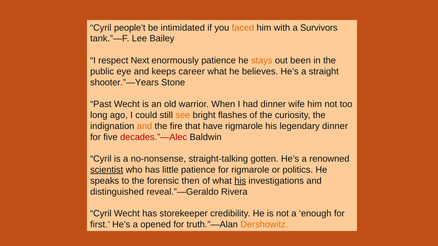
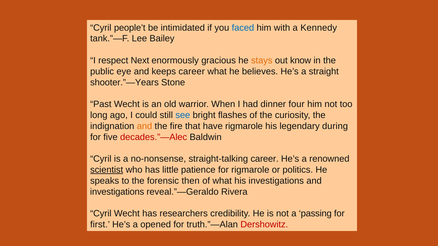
faced colour: orange -> blue (243, 28)
Survivors: Survivors -> Kennedy (319, 28)
enormously patience: patience -> gracious (219, 61)
been: been -> know (301, 61)
wife: wife -> four (297, 104)
see colour: orange -> blue (183, 115)
legendary dinner: dinner -> during (335, 126)
straight-talking gotten: gotten -> career (265, 159)
his underline: present -> none (240, 181)
distinguished: distinguished -> investigations (117, 192)
storekeeper: storekeeper -> researchers (184, 214)
enough: enough -> passing (315, 214)
Dershowitz colour: orange -> red (264, 225)
